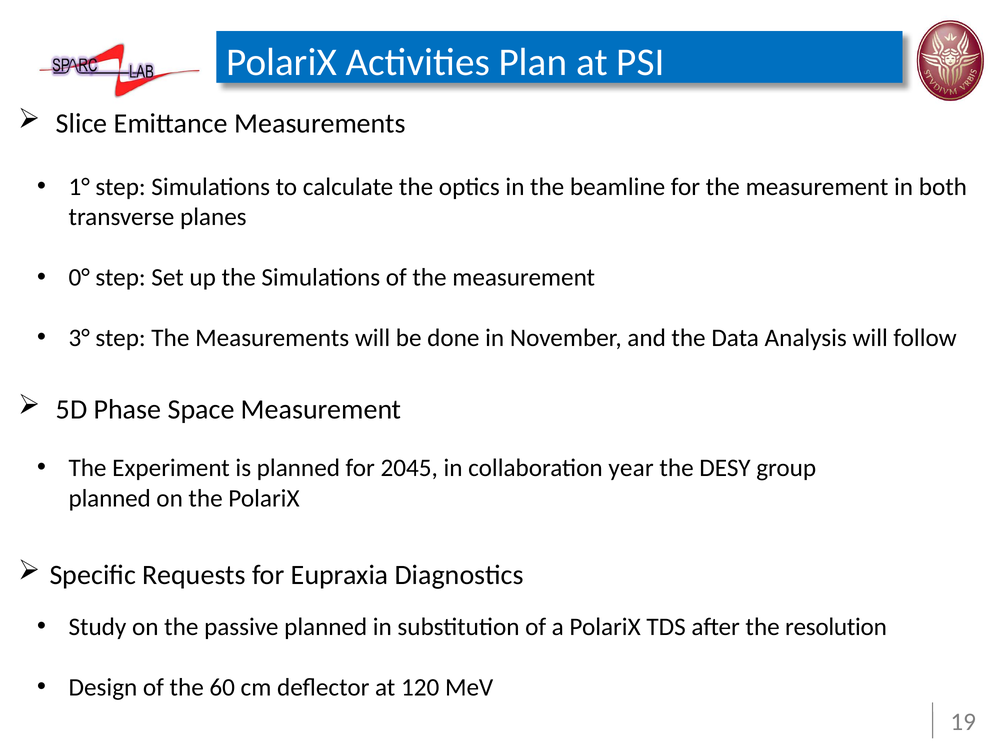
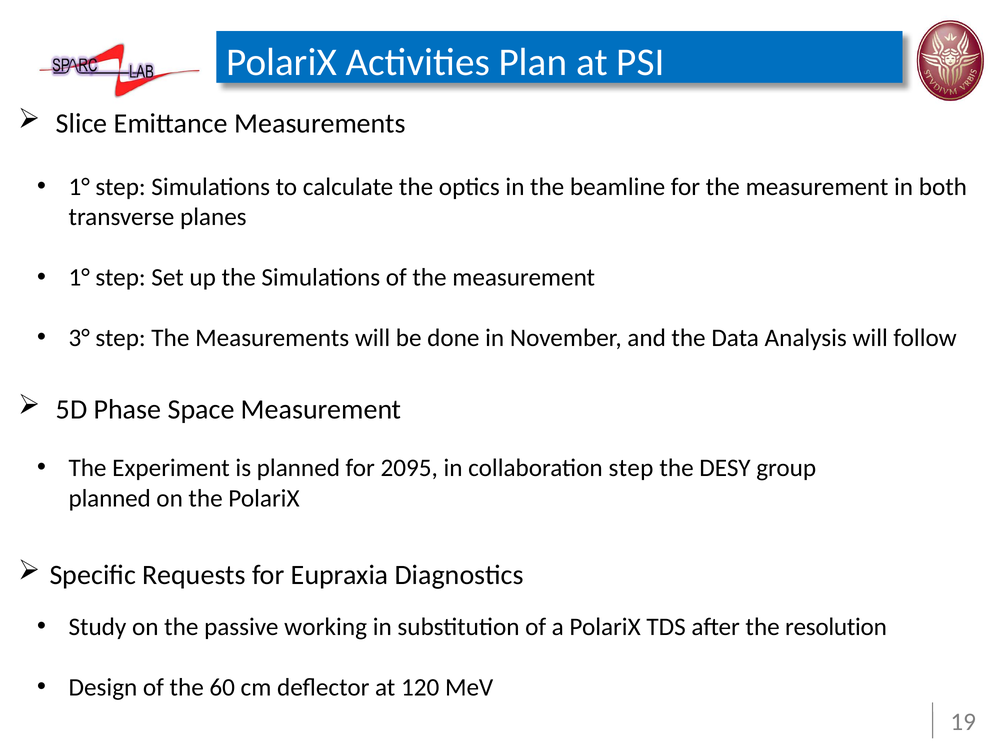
0°: 0° -> 1° (79, 278)
2045: 2045 -> 2095 (409, 468)
collaboration year: year -> step (631, 468)
passive planned: planned -> working (326, 627)
